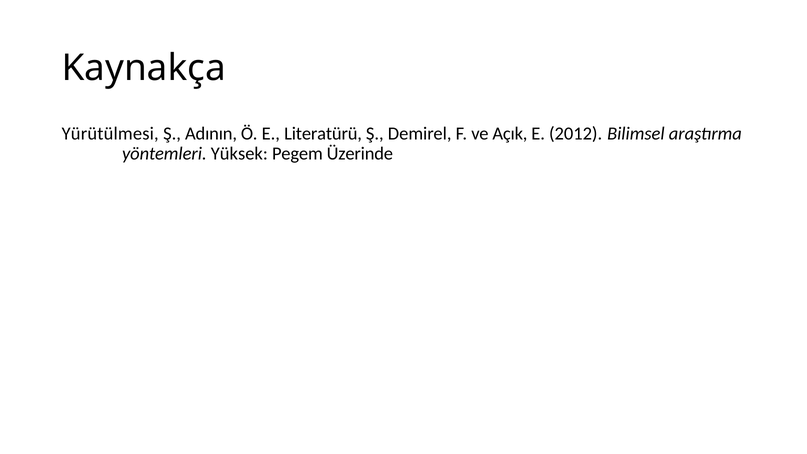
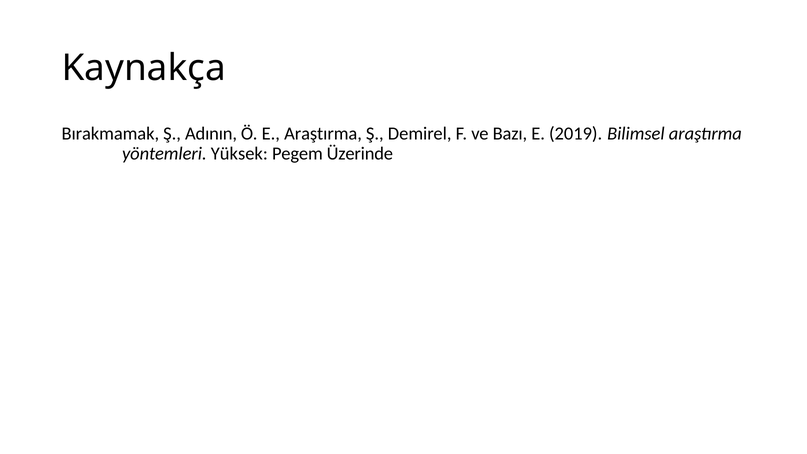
Yürütülmesi: Yürütülmesi -> Bırakmamak (110, 134)
E Literatürü: Literatürü -> Araştırma (323, 134)
Açık: Açık -> Bazı (510, 134)
2012: 2012 -> 2019 (576, 134)
